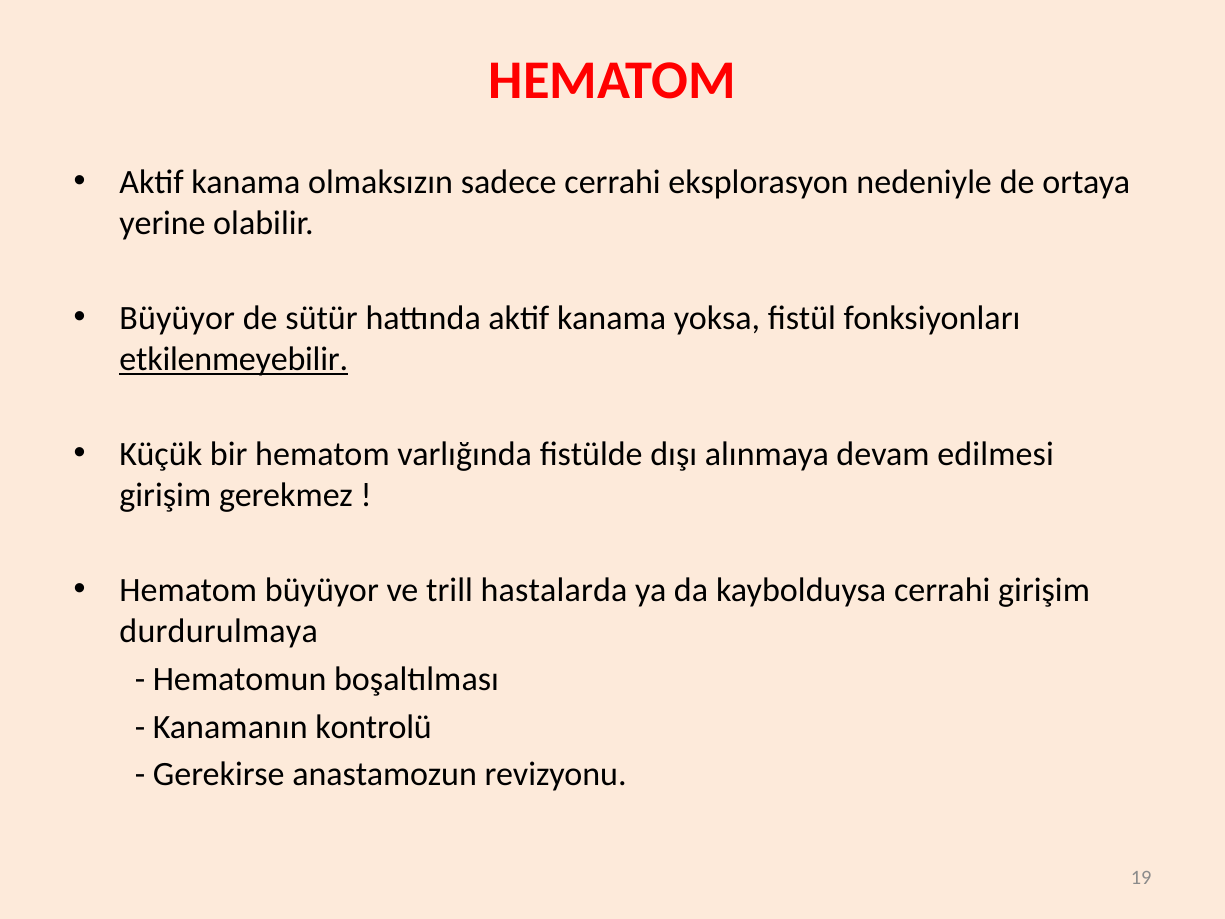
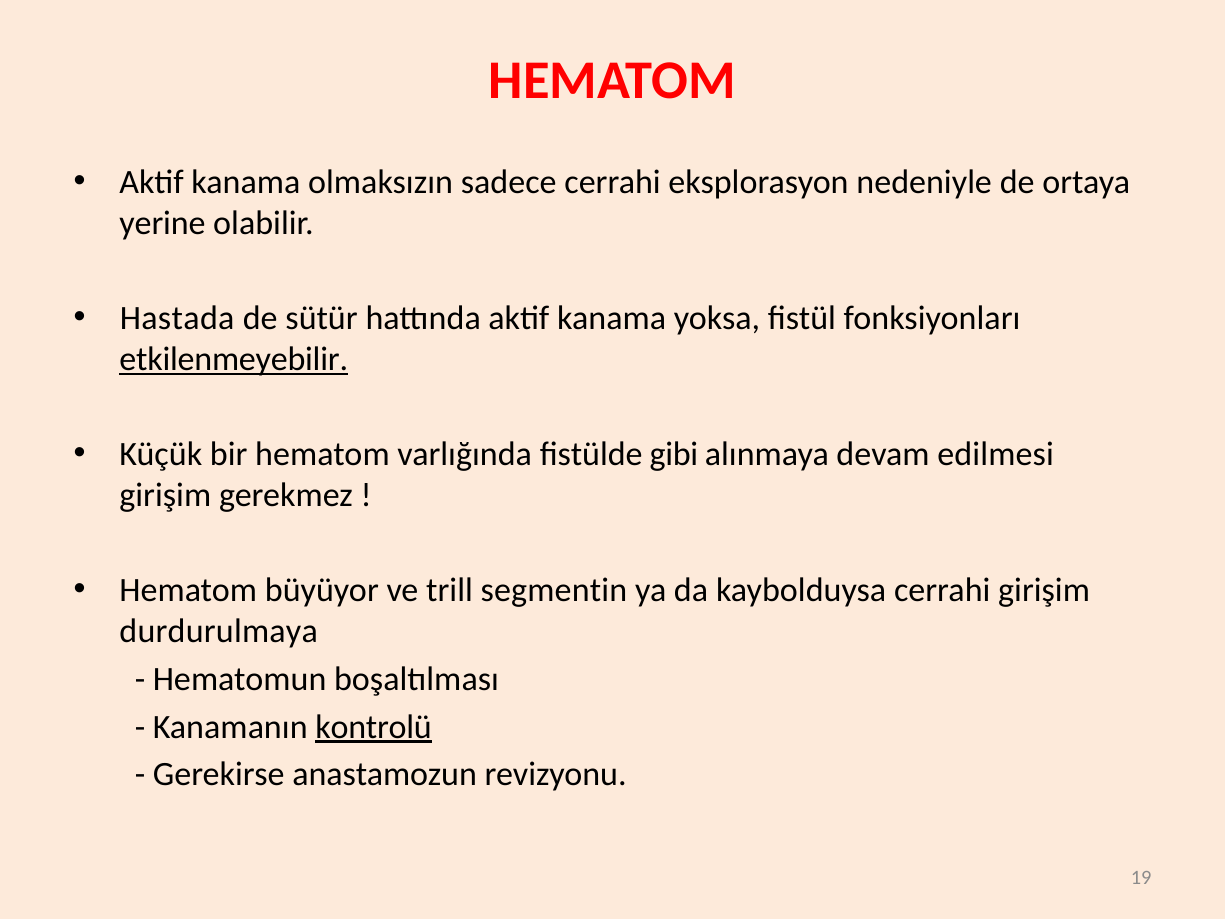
Büyüyor: Büyüyor -> Hastada (177, 318)
dışı: dışı -> gibi (674, 454)
hastalarda: hastalarda -> segmentin (554, 591)
kontrolü underline: none -> present (374, 727)
